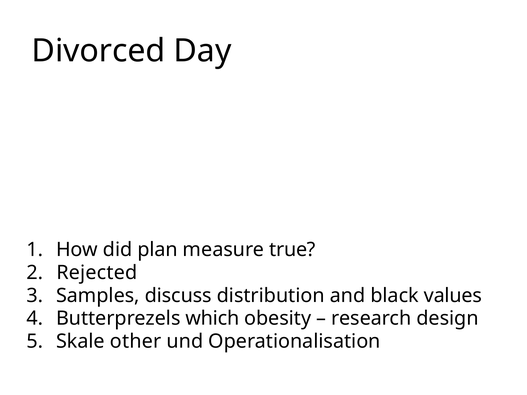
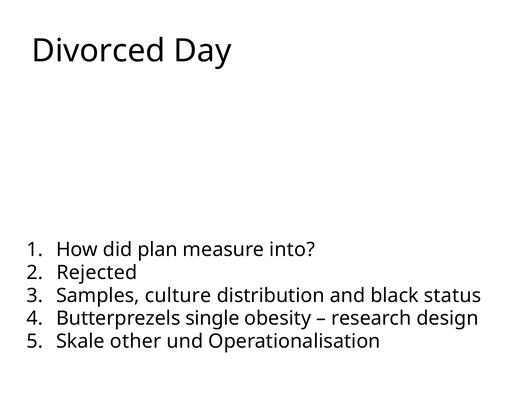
true: true -> into (292, 250)
discuss: discuss -> culture (178, 296)
values: values -> status (453, 296)
which: which -> single (212, 319)
